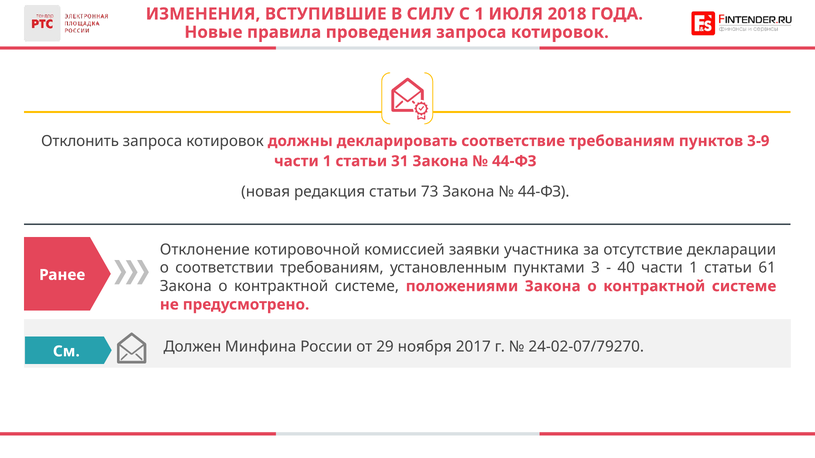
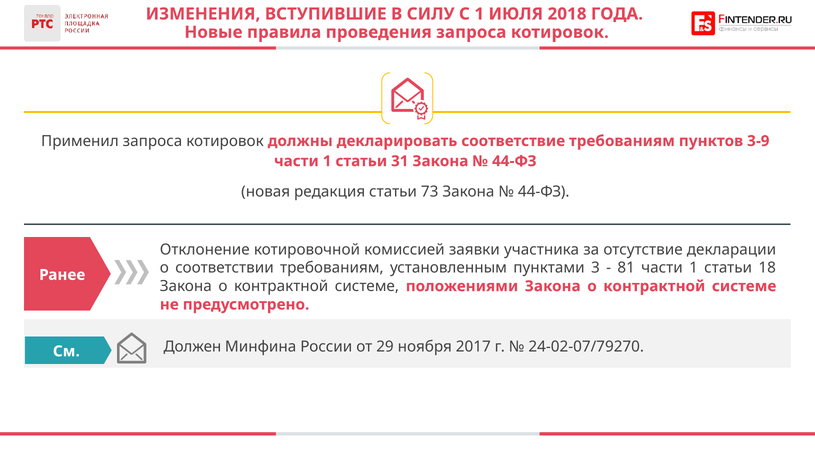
Отклонить: Отклонить -> Применил (80, 141)
40: 40 -> 81 (626, 268)
61: 61 -> 18 (767, 268)
